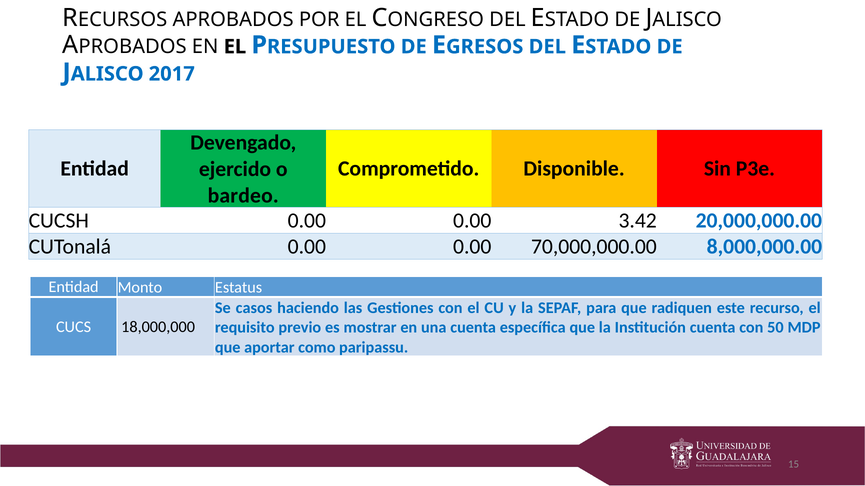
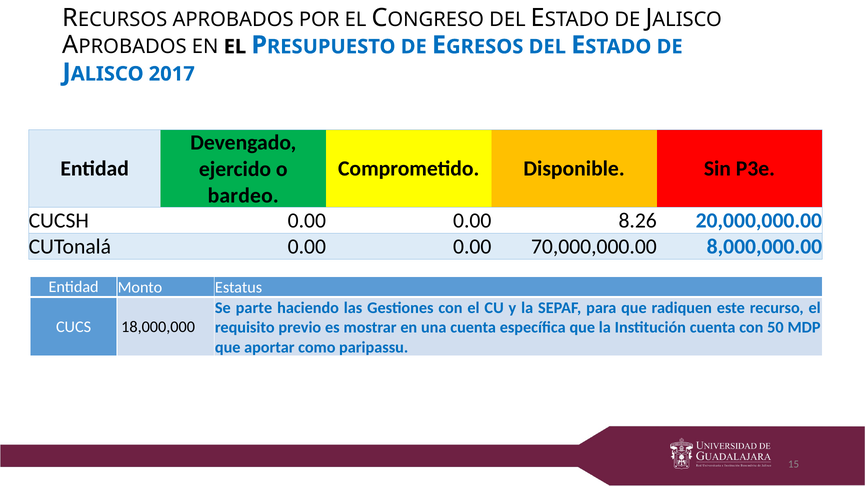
3.42: 3.42 -> 8.26 (638, 221)
casos: casos -> parte (254, 308)
